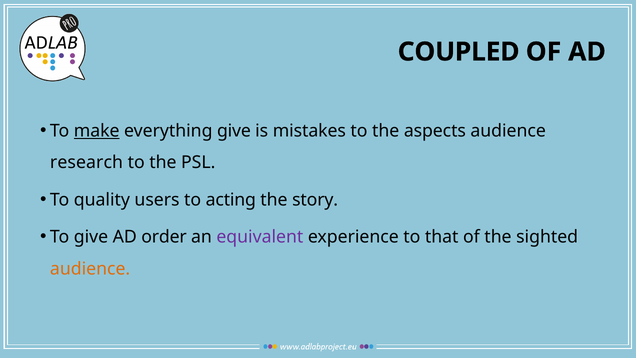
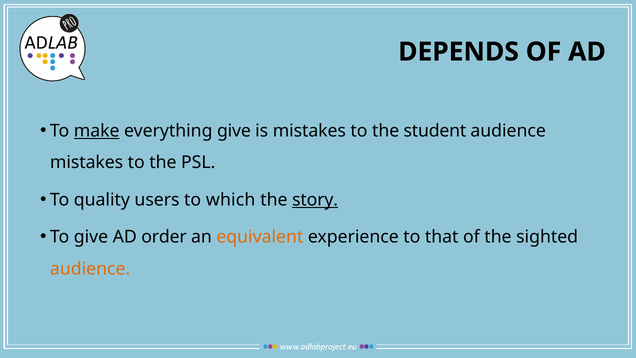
COUPLED: COUPLED -> DEPENDS (459, 52)
aspects: aspects -> student (435, 131)
research: research -> mistakes (87, 162)
acting: acting -> which (231, 200)
story underline: none -> present (315, 200)
equivalent colour: purple -> orange (260, 237)
